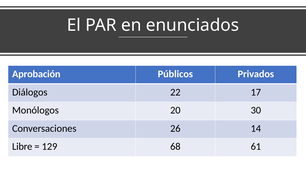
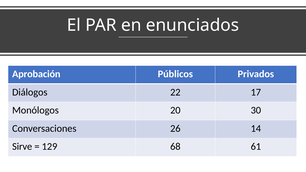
Libre: Libre -> Sirve (22, 147)
